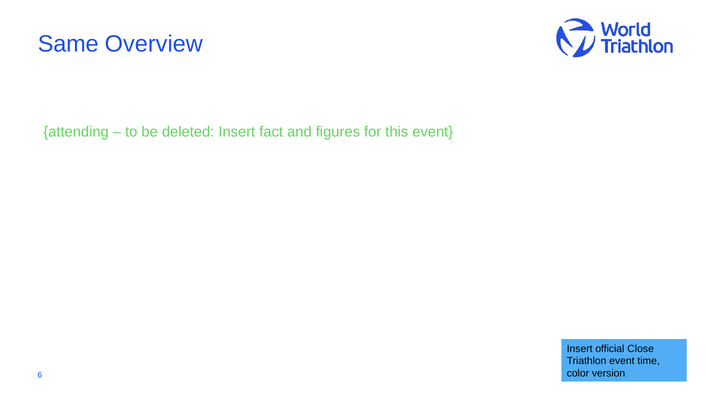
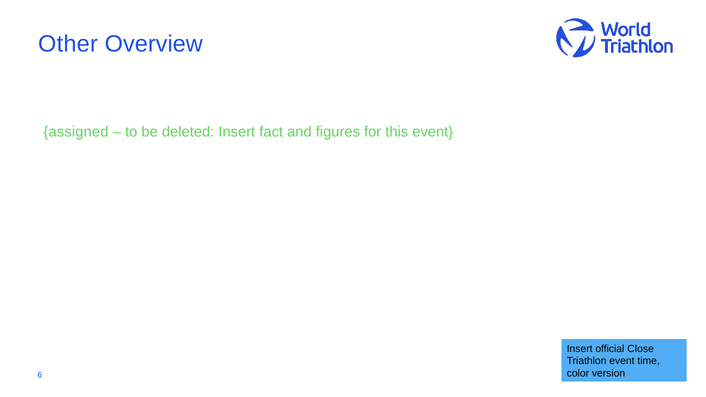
Same: Same -> Other (68, 44)
attending: attending -> assigned (76, 132)
